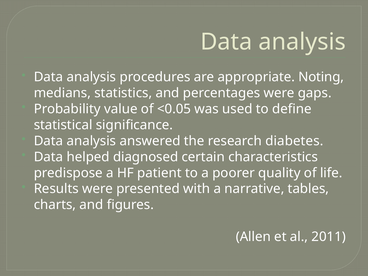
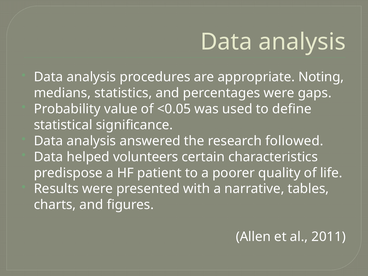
diabetes: diabetes -> followed (294, 141)
diagnosed: diagnosed -> volunteers (146, 157)
